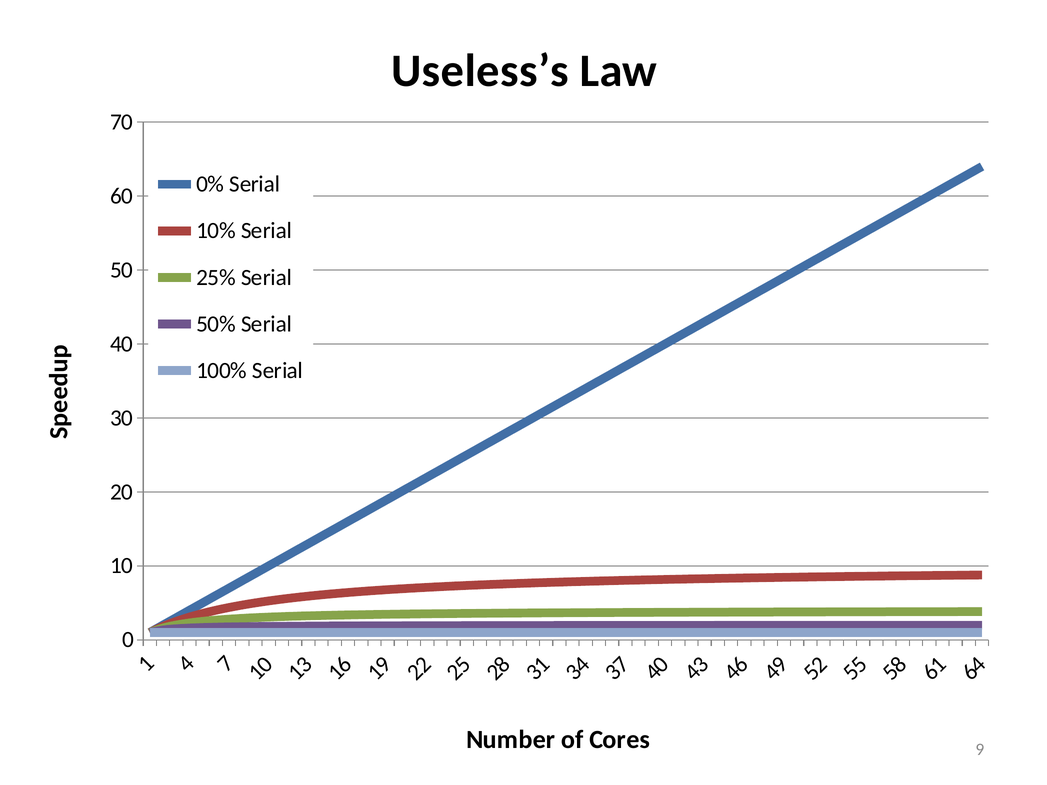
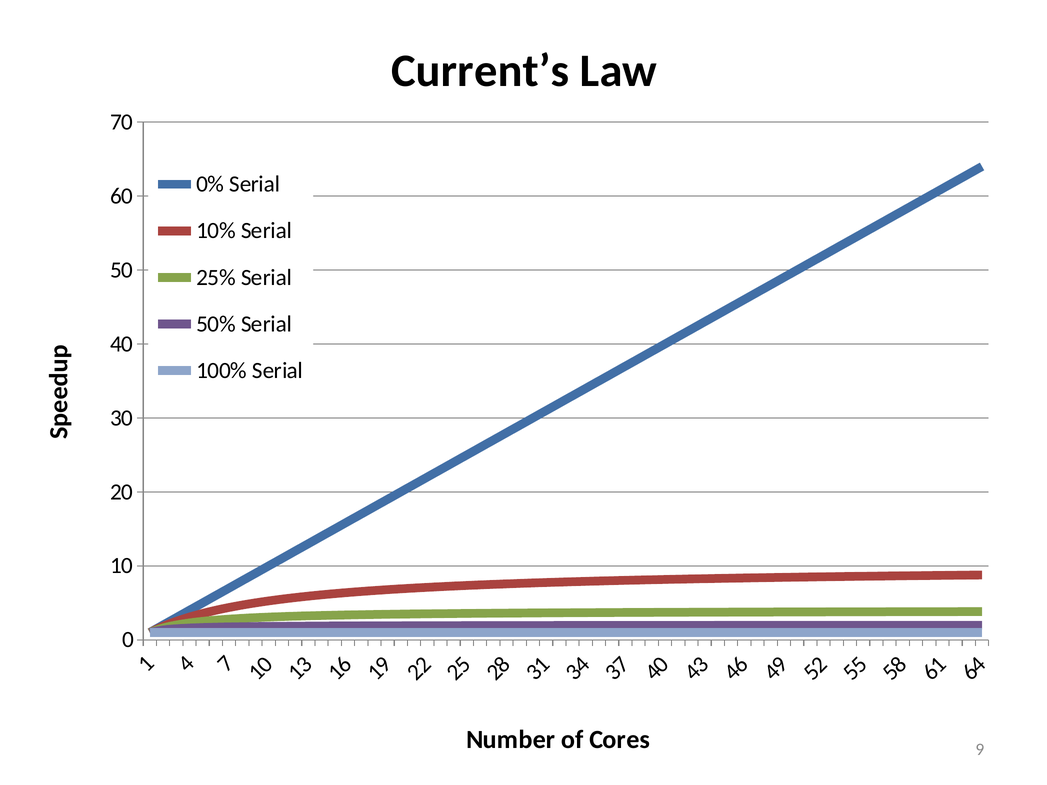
Useless’s: Useless’s -> Current’s (480, 71)
